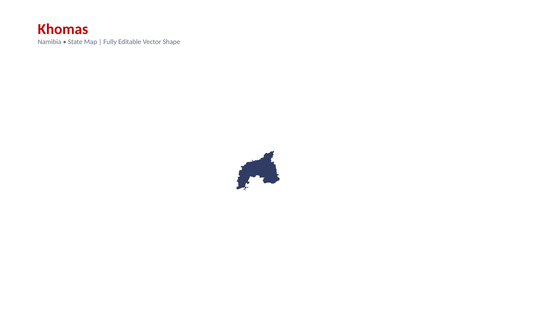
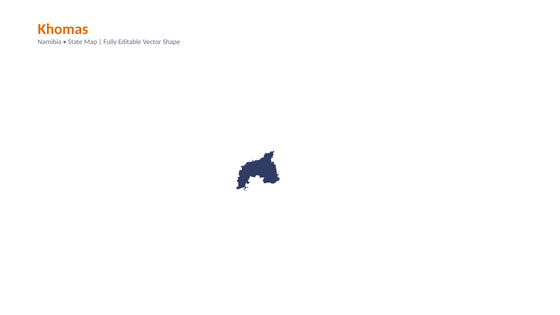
Khomas colour: red -> orange (63, 29)
